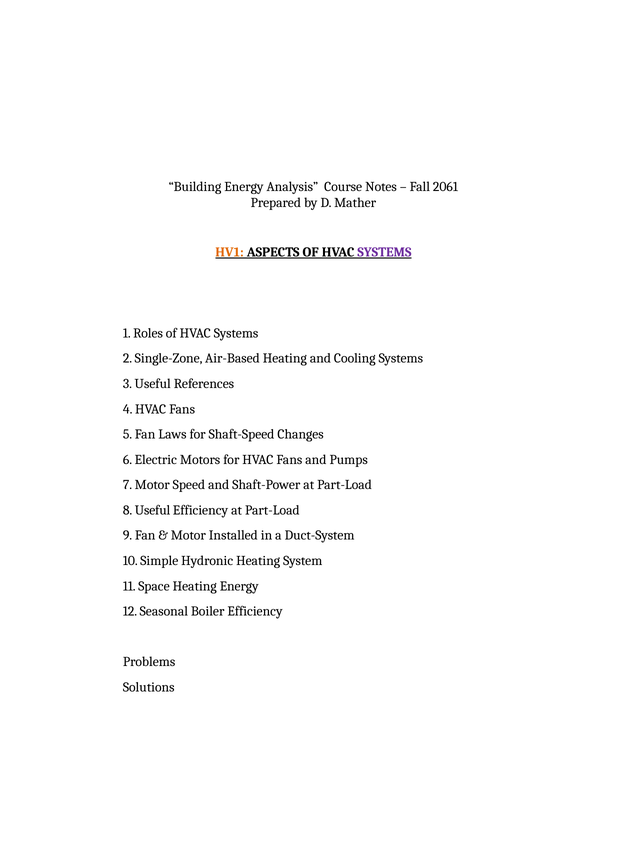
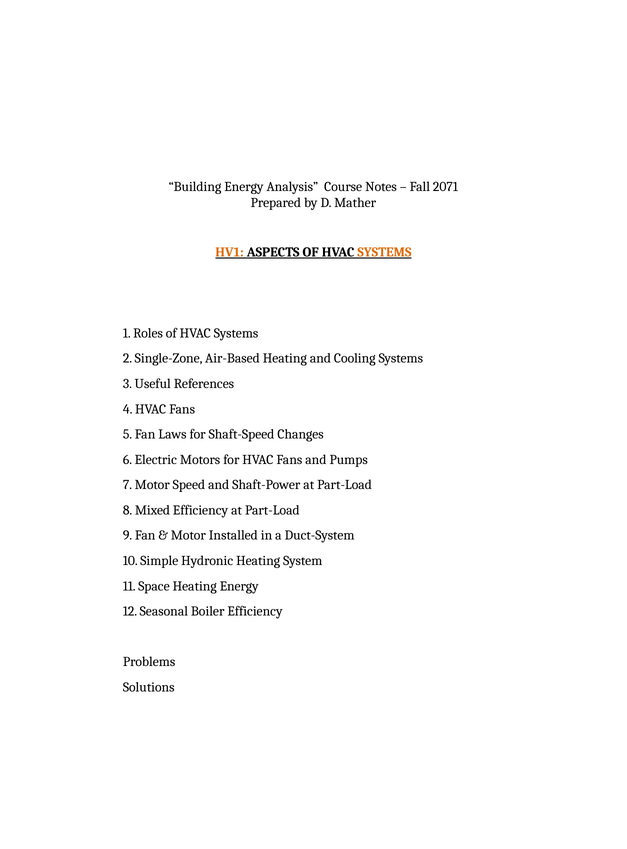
2061: 2061 -> 2071 (445, 187)
SYSTEMS colour: purple -> orange (384, 252)
8 Useful: Useful -> Mixed (153, 511)
